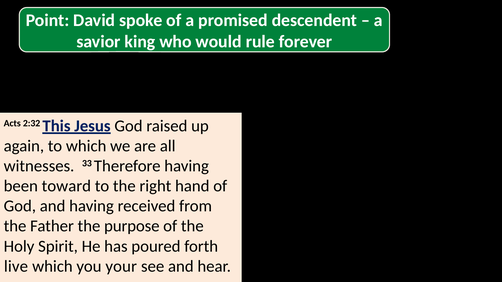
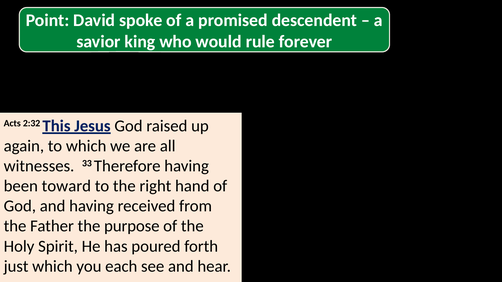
live: live -> just (16, 267)
your: your -> each (121, 267)
